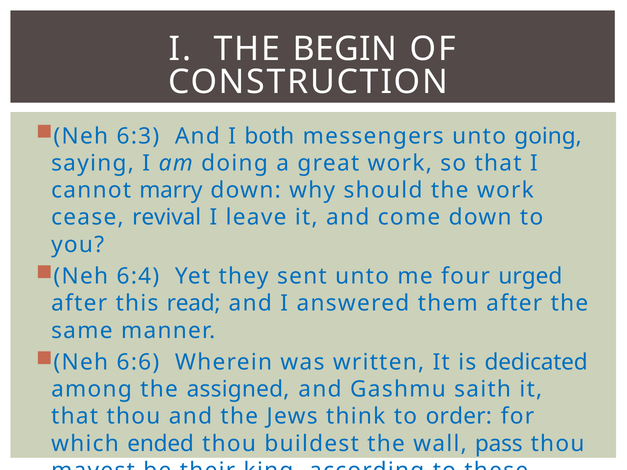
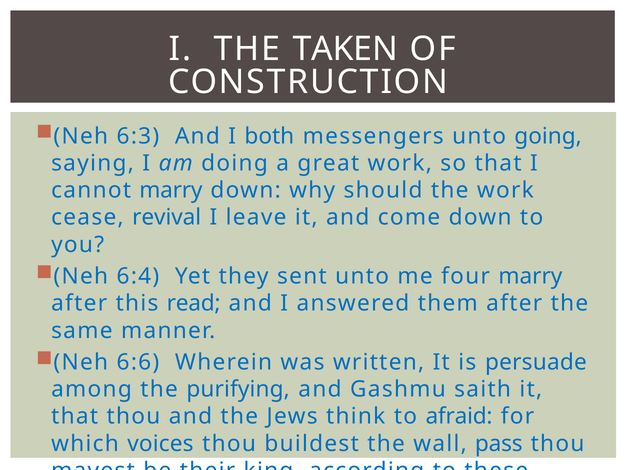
BEGIN: BEGIN -> TAKEN (345, 49)
four urged: urged -> marry (530, 276)
dedicated: dedicated -> persuade (536, 362)
assigned: assigned -> purifying (238, 390)
order: order -> afraid (459, 417)
ended: ended -> voices (160, 444)
